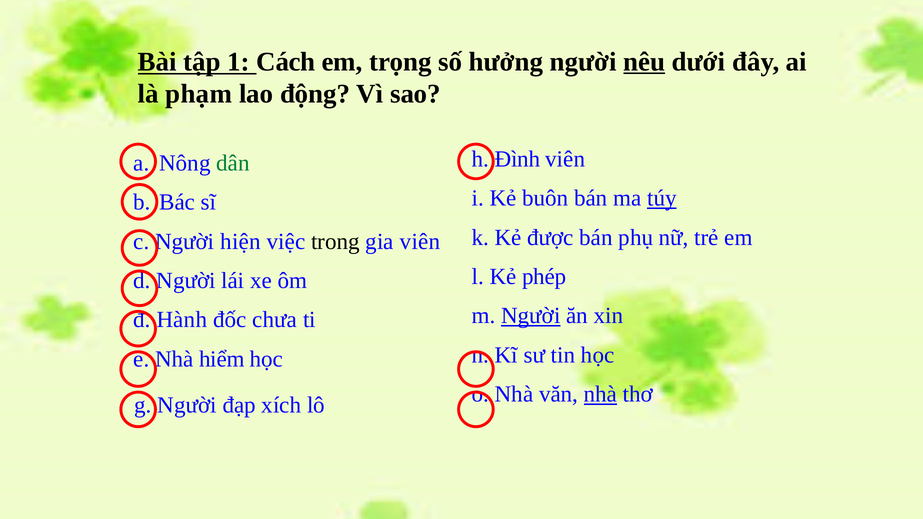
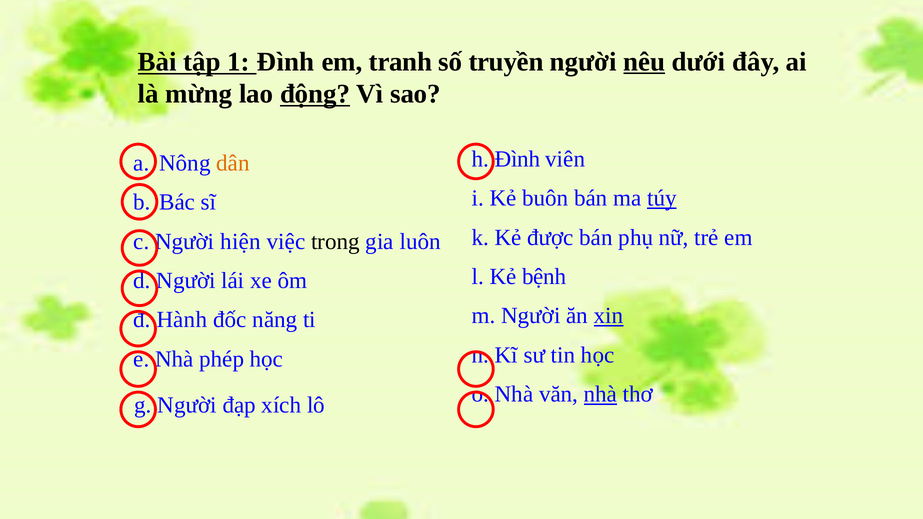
1 Cách: Cách -> Đình (286, 62)
trọng: trọng -> tranh (401, 62)
hưởng: hưởng -> truyền (506, 62)
phạm: phạm -> mừng (199, 94)
động underline: none -> present (315, 94)
dân colour: green -> orange (233, 163)
gia viên: viên -> luôn (420, 242)
phép: phép -> bệnh (544, 277)
Người underline: present -> none (531, 316)
xin underline: none -> present (609, 316)
chưa: chưa -> năng (275, 320)
hiểm: hiểm -> phép (222, 359)
